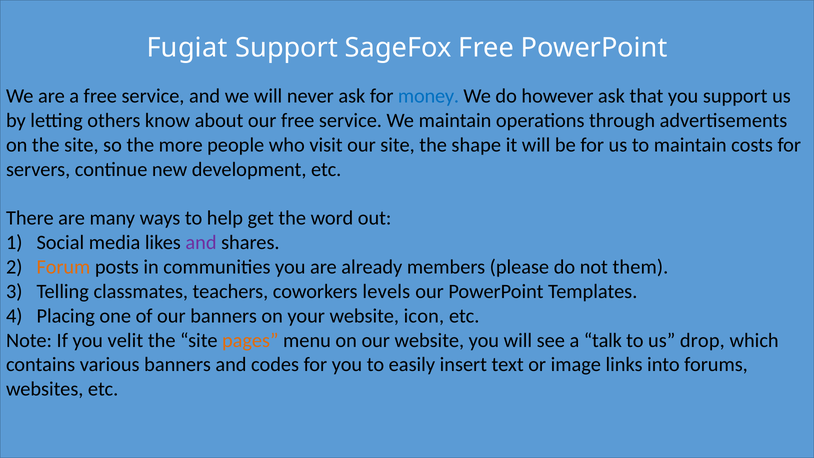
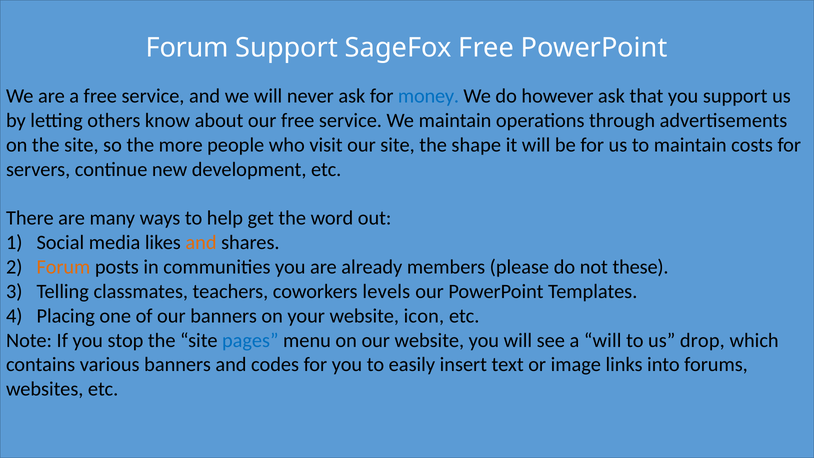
Fugiat: Fugiat -> Forum (187, 48)
and colour: purple -> orange (201, 243)
them: them -> these (641, 267)
velit: velit -> stop (125, 340)
pages colour: orange -> blue (250, 340)
a talk: talk -> will (603, 340)
